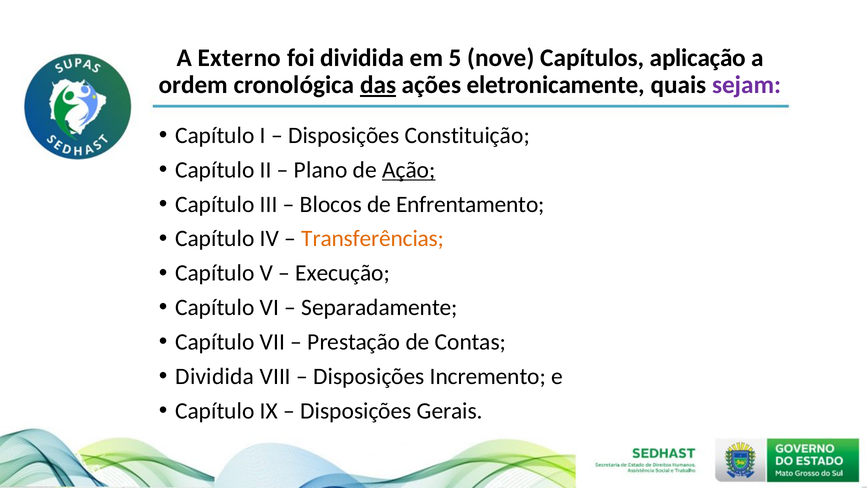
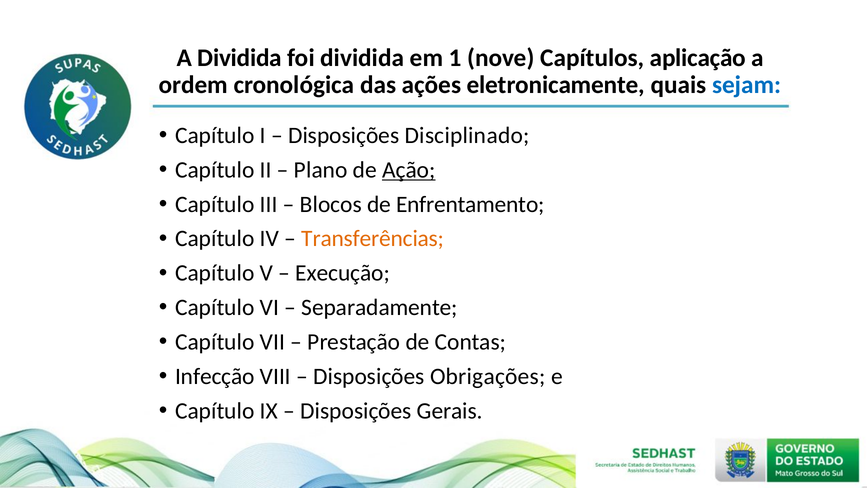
A Externo: Externo -> Dividida (240, 58)
5: 5 -> 1 (455, 58)
das underline: present -> none (378, 85)
sejam colour: purple -> blue (747, 85)
Constituição: Constituição -> Disciplinado (467, 135)
Dividida: Dividida -> Infecção (215, 376)
Incremento: Incremento -> Obrigações (488, 376)
